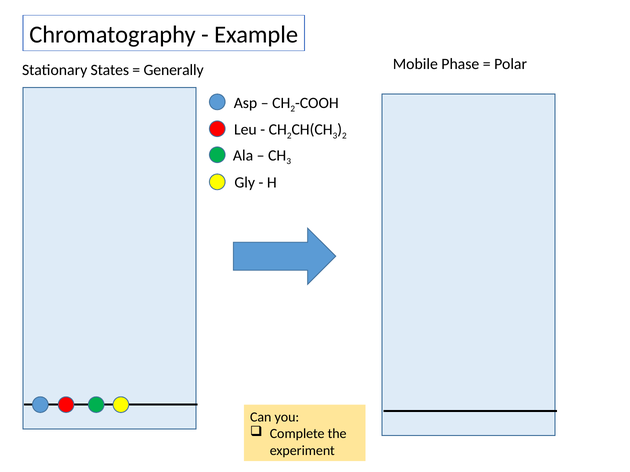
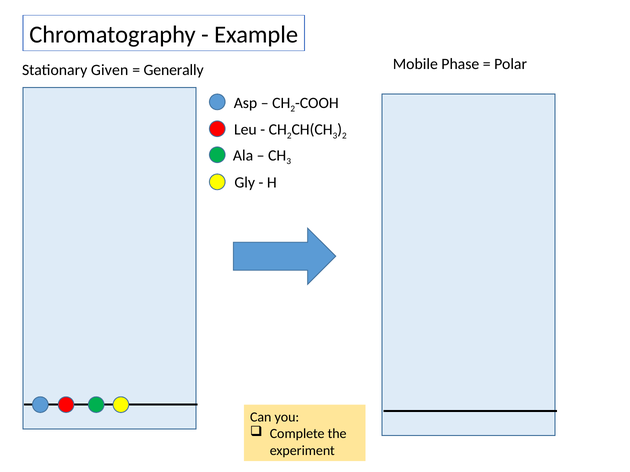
States: States -> Given (110, 70)
